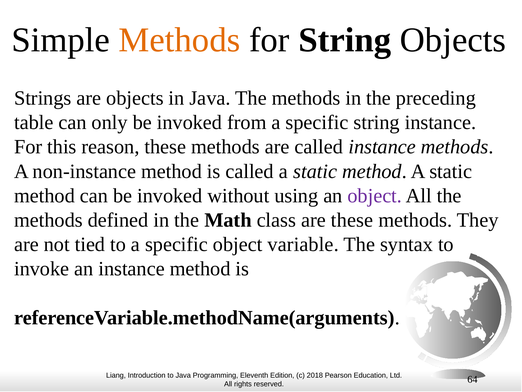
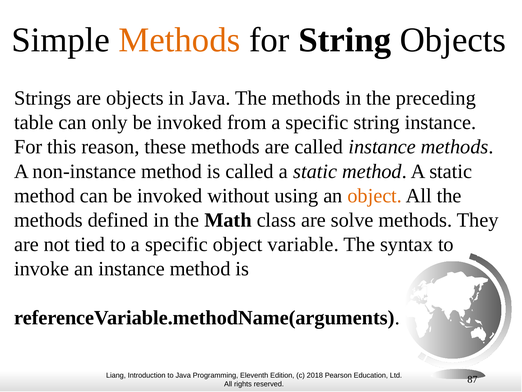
object colour: purple -> orange (375, 195)
are these: these -> solve (352, 220)
64: 64 -> 87 (472, 379)
